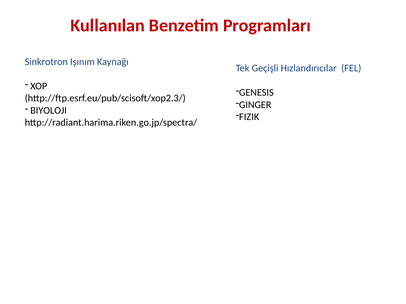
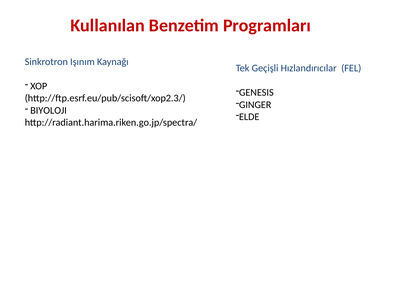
FIZIK: FIZIK -> ELDE (249, 117)
